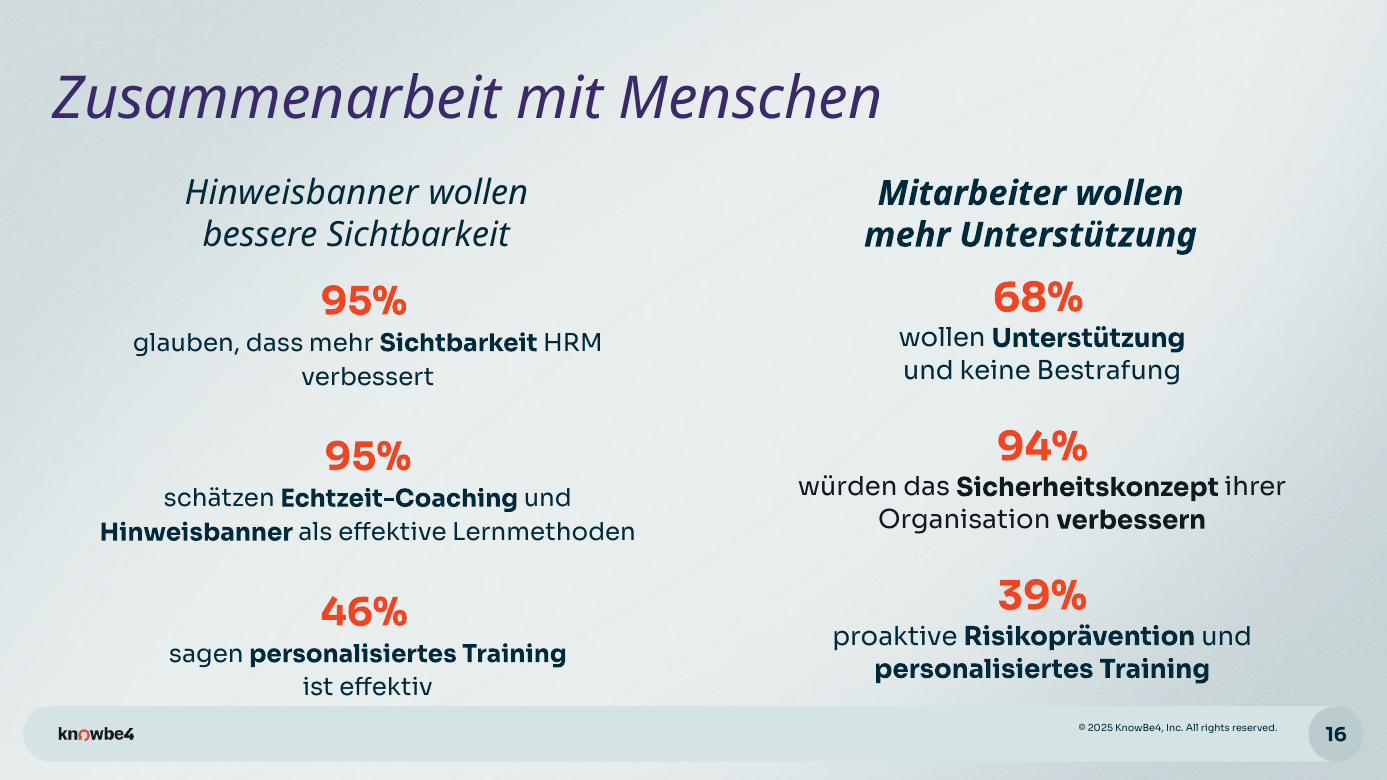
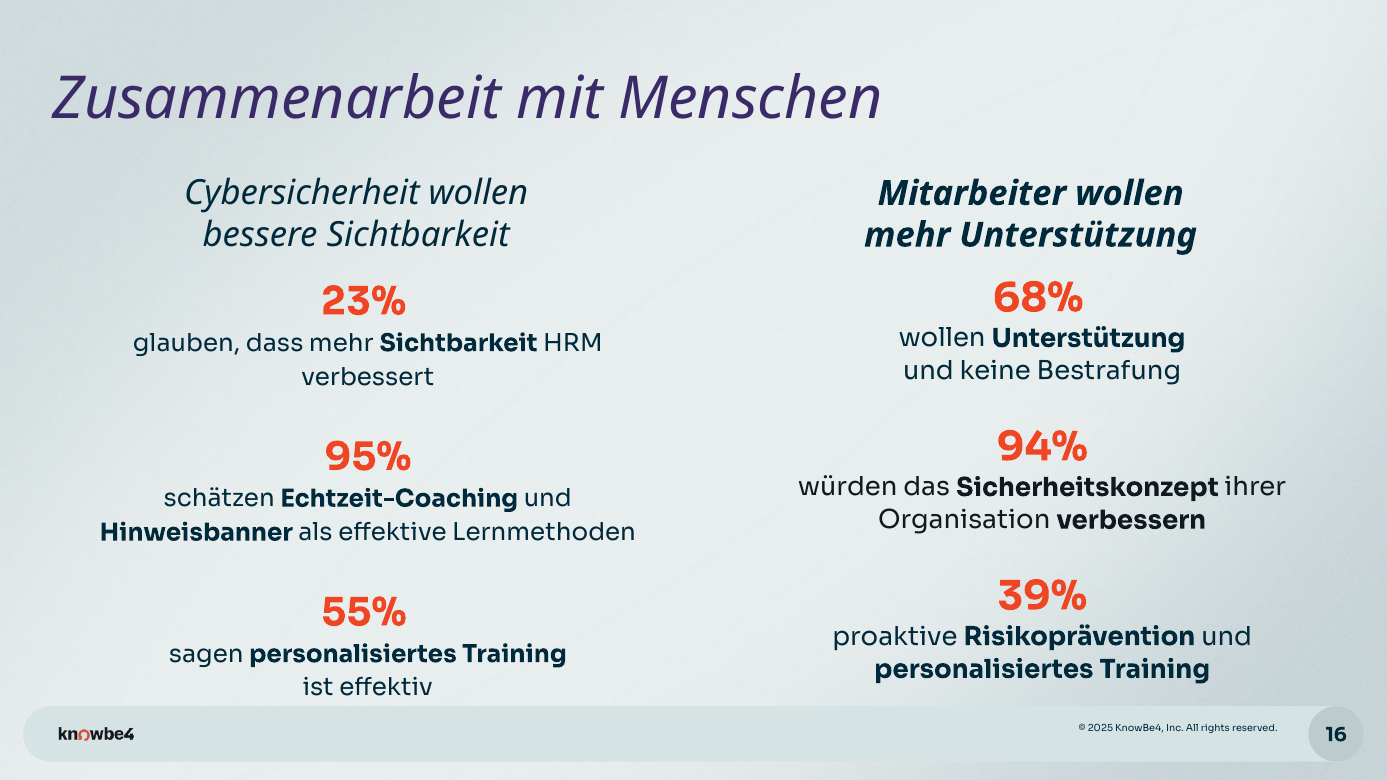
Hinweisbanner: Hinweisbanner -> Cybersicherheit (302, 194)
95%: 95% -> 23% (364, 302)
46%: 46% -> 55% (364, 613)
